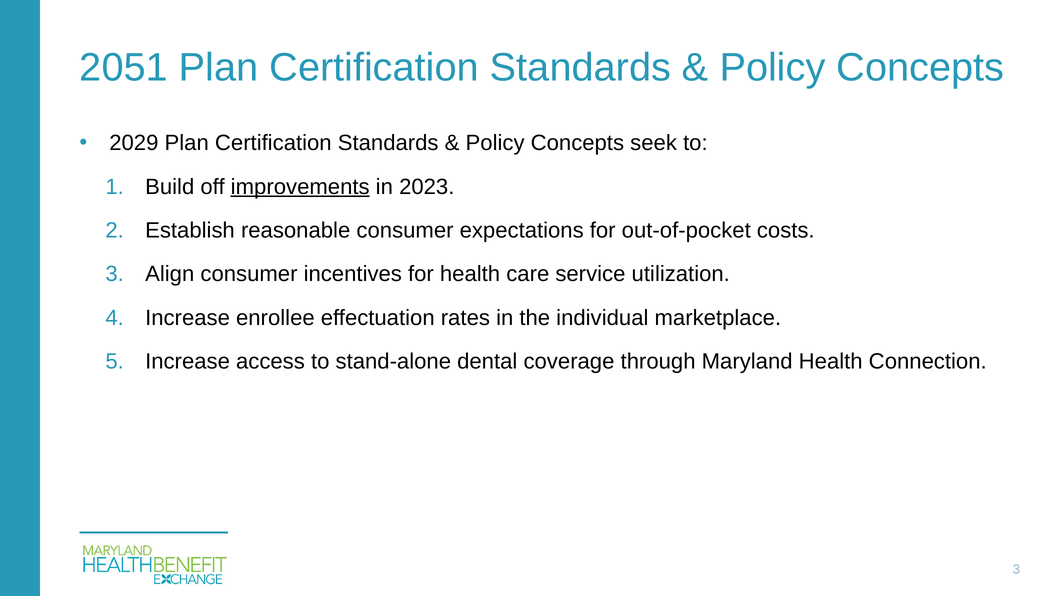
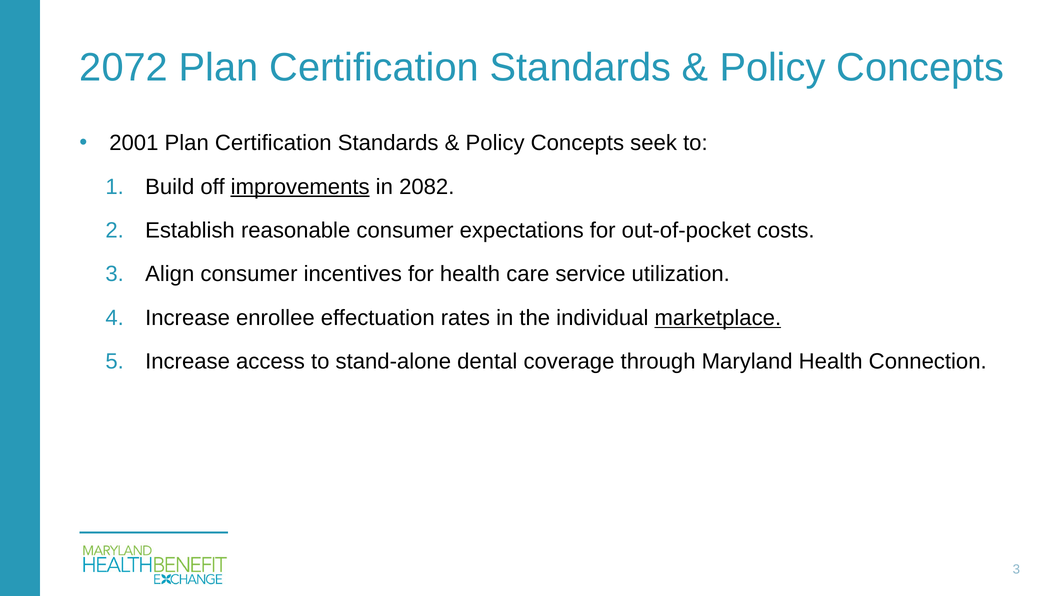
2051: 2051 -> 2072 (124, 67)
2029: 2029 -> 2001 (134, 143)
2023: 2023 -> 2082 (427, 187)
marketplace underline: none -> present (718, 318)
